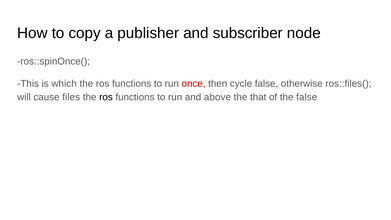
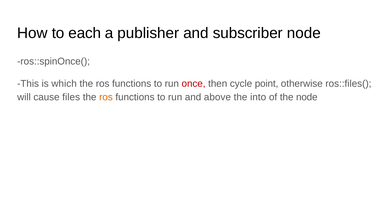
copy: copy -> each (85, 33)
cycle false: false -> point (267, 84)
ros colour: black -> orange (106, 97)
that: that -> into (258, 97)
the false: false -> node (307, 97)
